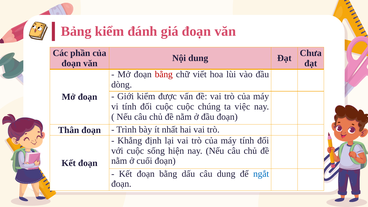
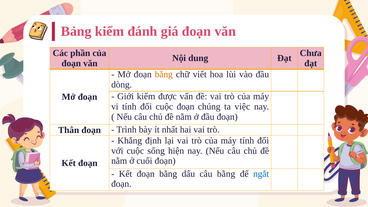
bằng colour: red -> orange (164, 74)
cuộc cuộc: cuộc -> đoạn (186, 107)
câu dung: dung -> bằng (226, 174)
